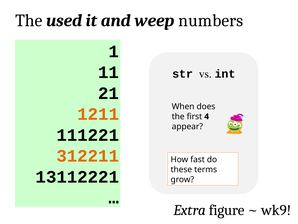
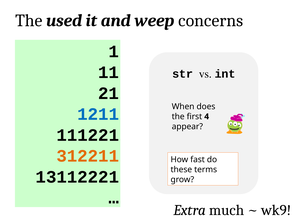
numbers: numbers -> concerns (211, 21)
1211 colour: orange -> blue (98, 114)
figure: figure -> much (227, 210)
